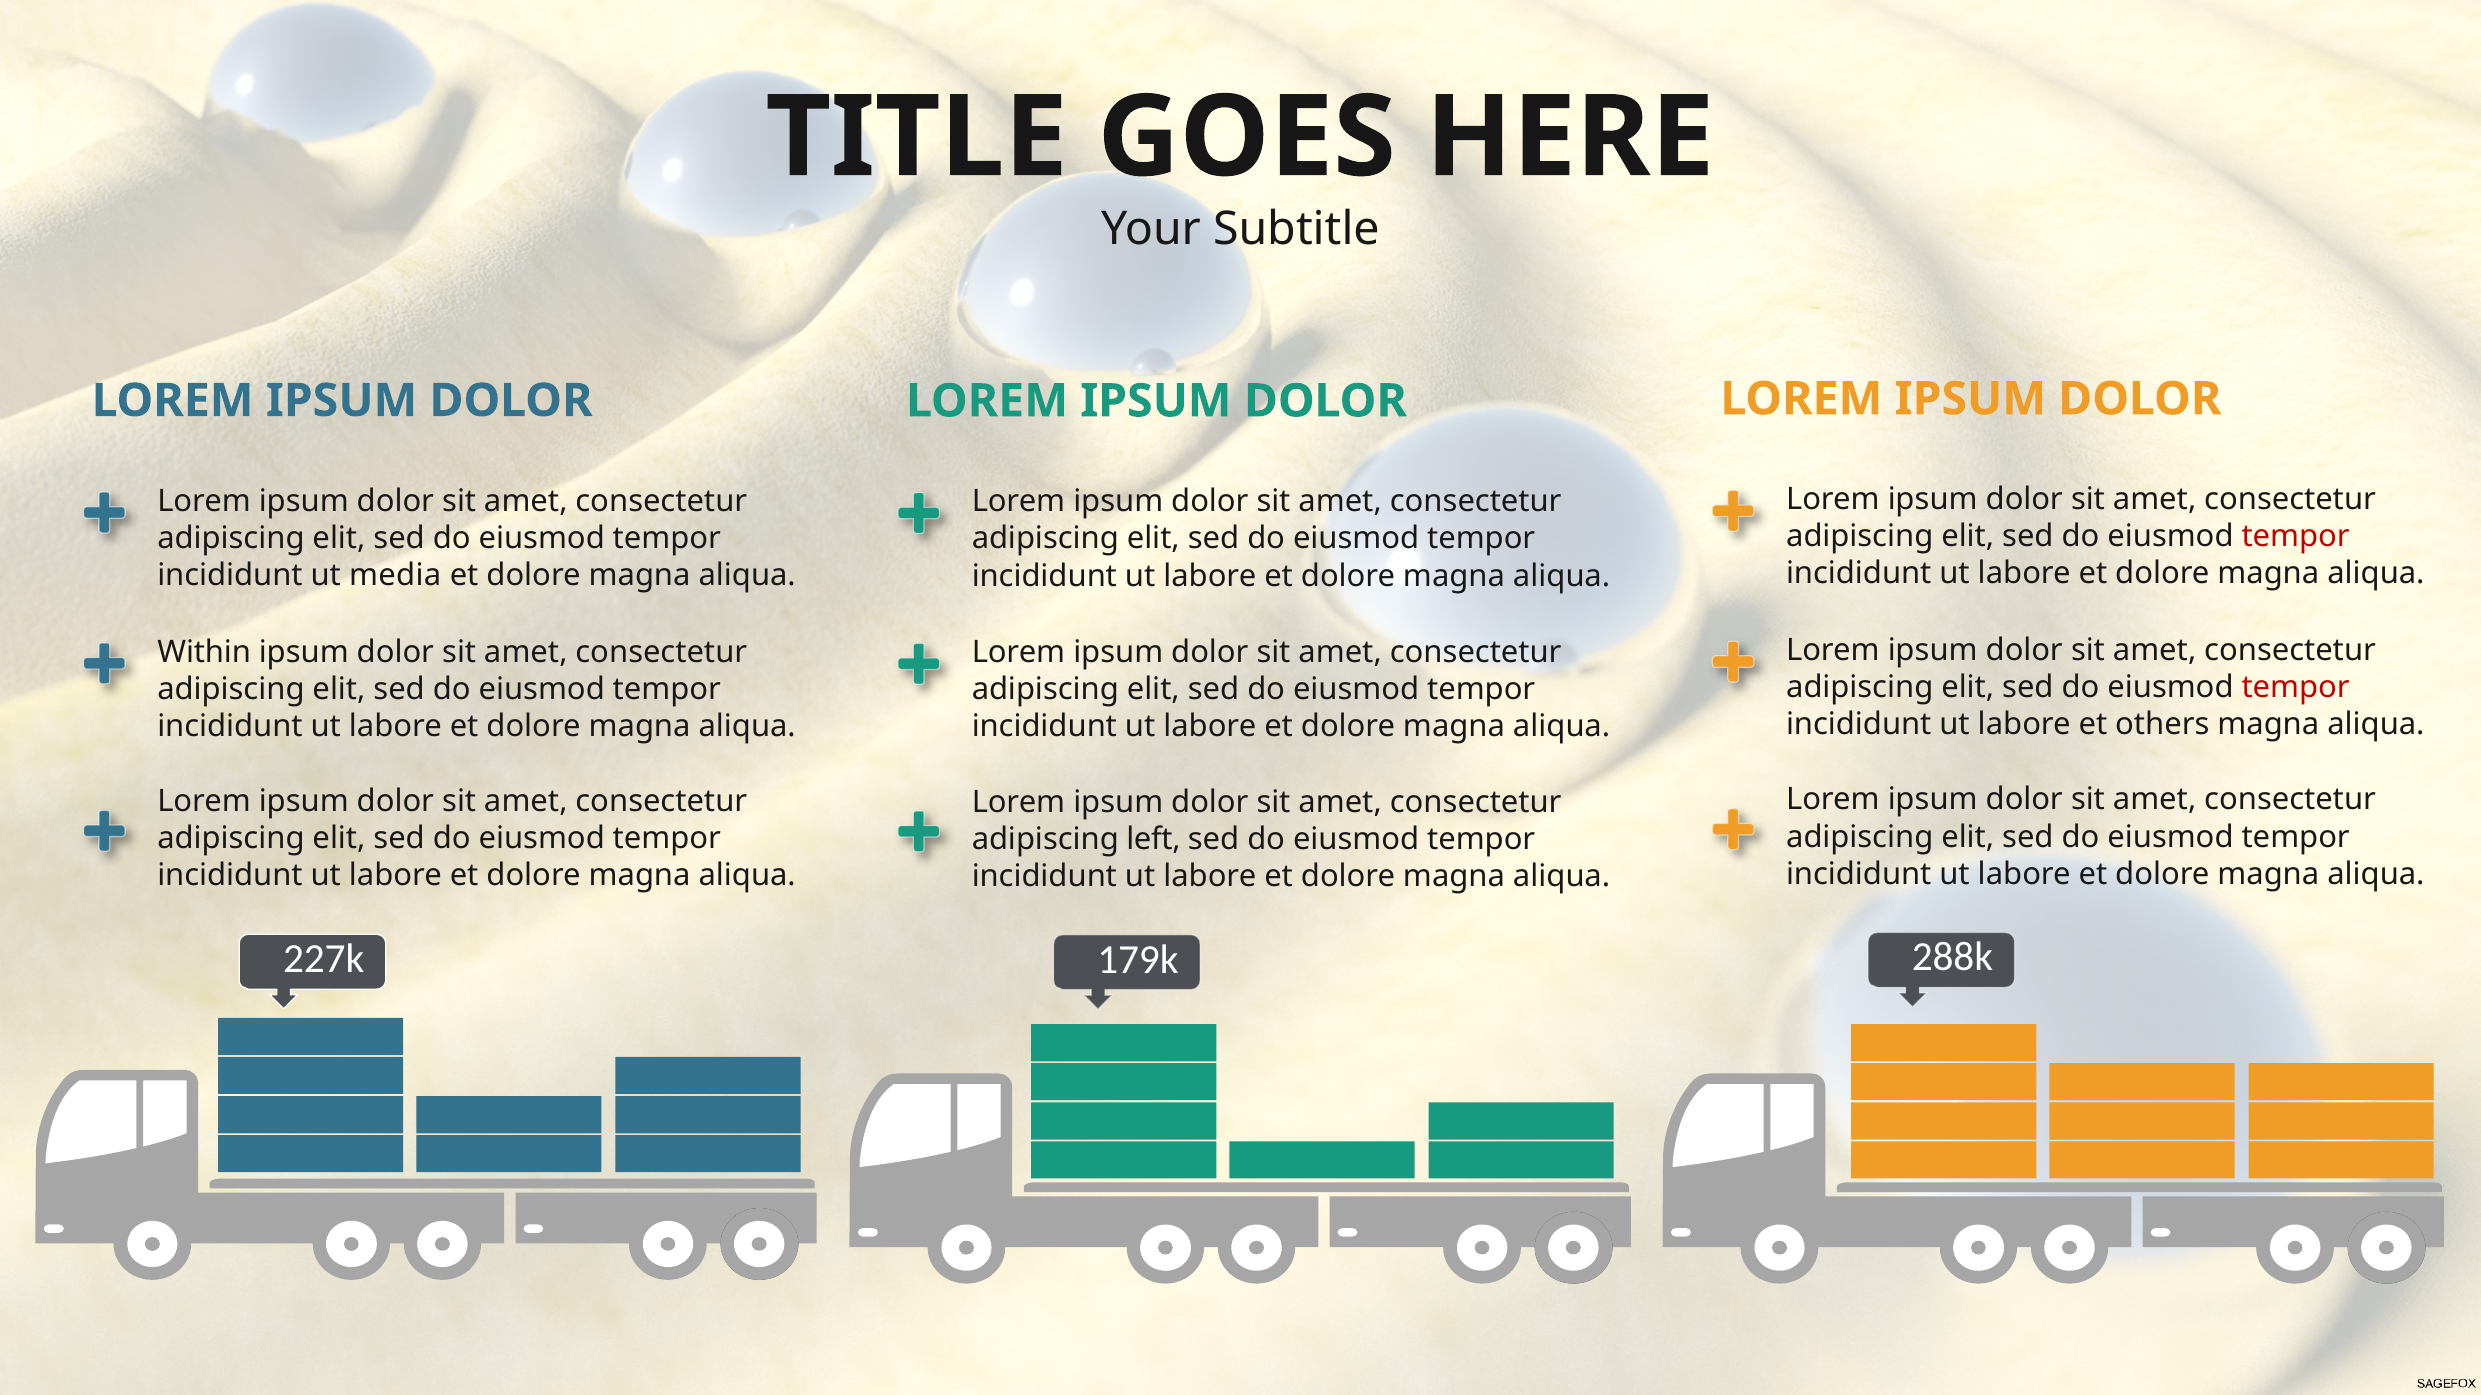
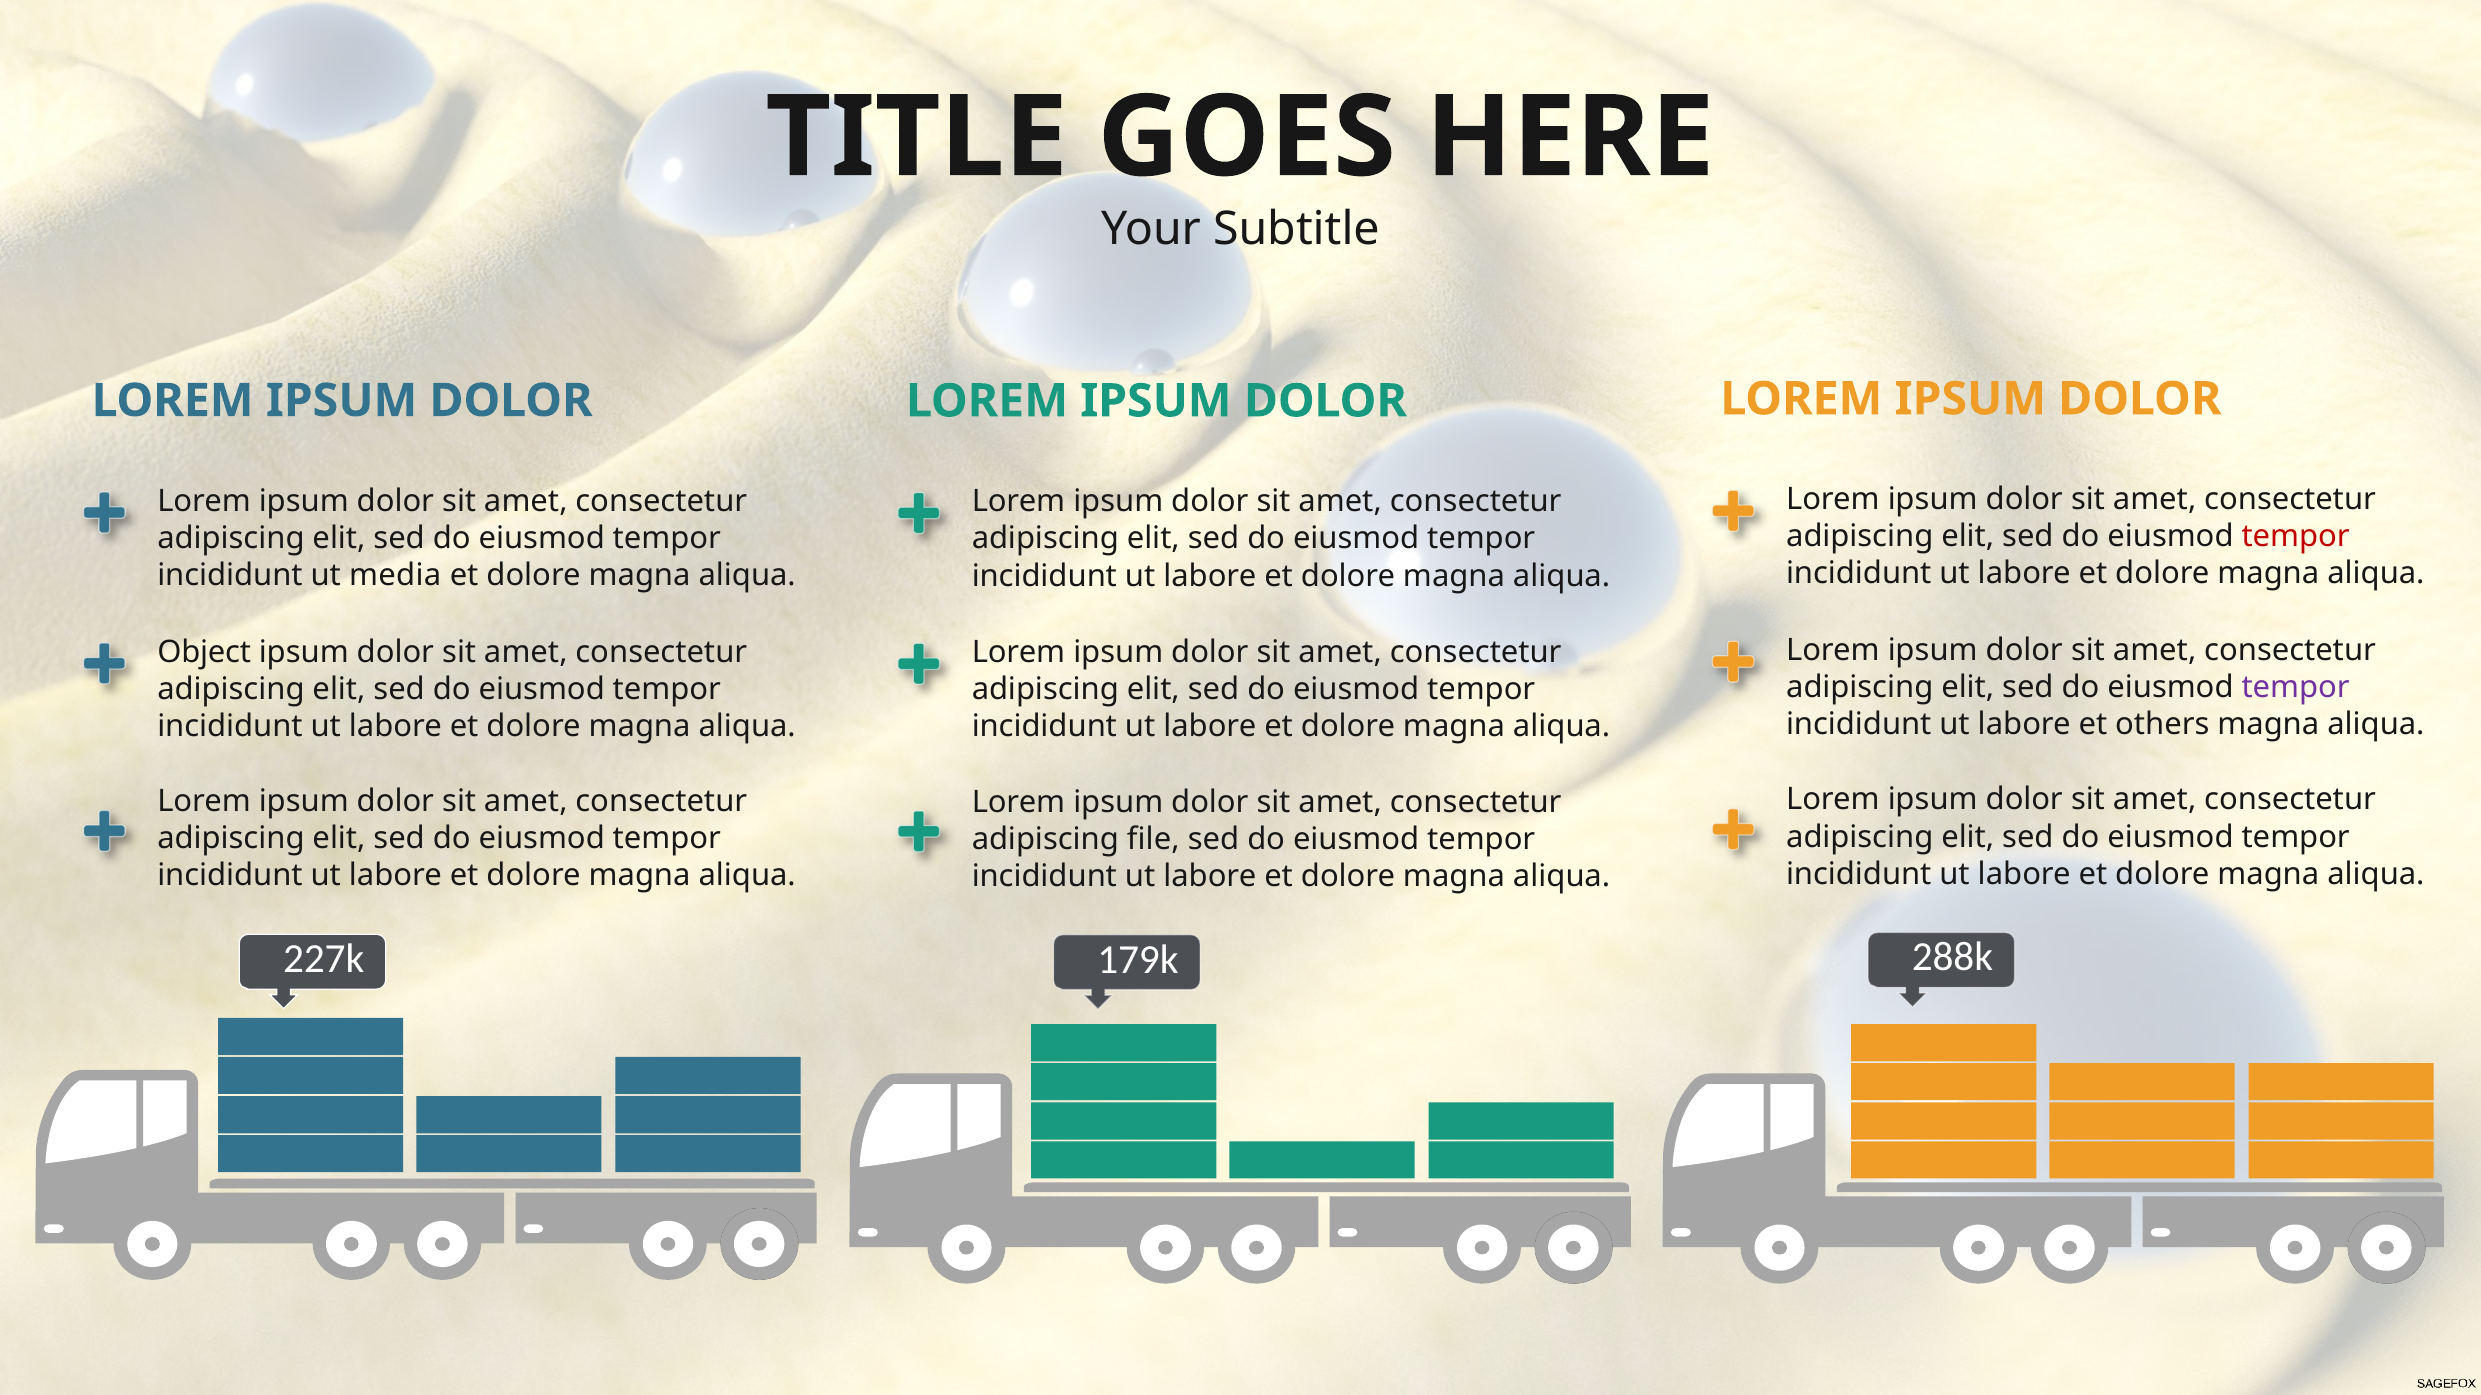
Within: Within -> Object (204, 652)
tempor colour: red -> purple (2296, 688)
left: left -> file (1153, 839)
